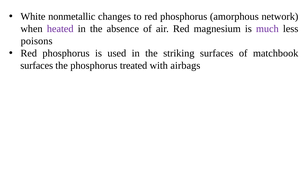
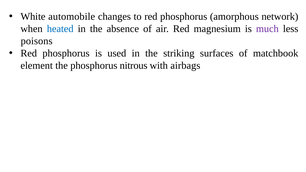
nonmetallic: nonmetallic -> automobile (72, 17)
heated colour: purple -> blue (60, 29)
surfaces: surfaces -> element (37, 66)
treated: treated -> nitrous (134, 66)
